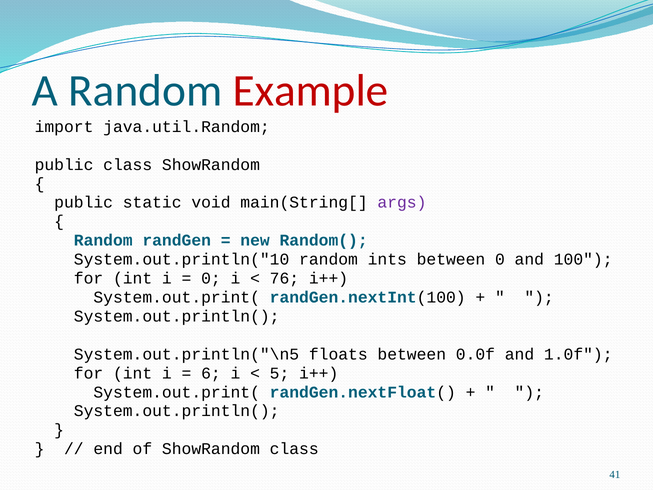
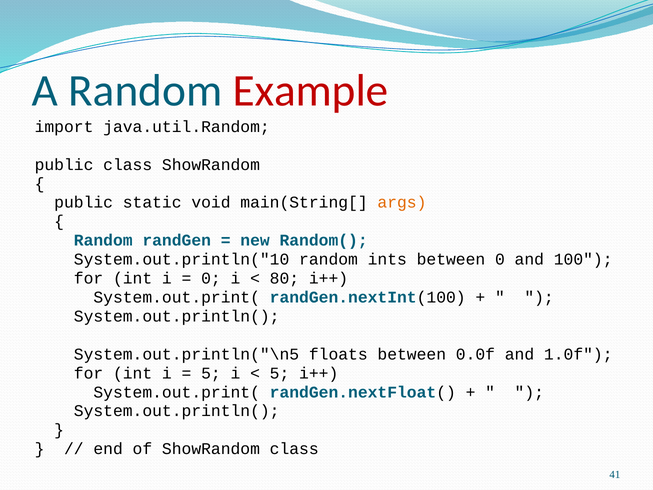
args colour: purple -> orange (402, 202)
76: 76 -> 80 (284, 278)
6: 6 -> 5 (211, 373)
